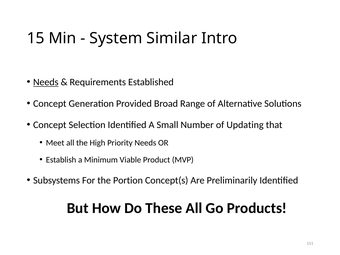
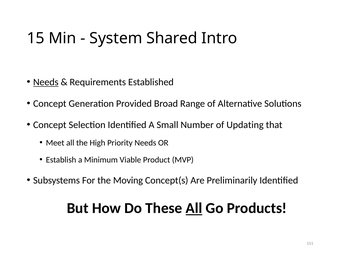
Similar: Similar -> Shared (172, 38)
Portion: Portion -> Moving (128, 180)
All underline: none -> present (194, 208)
